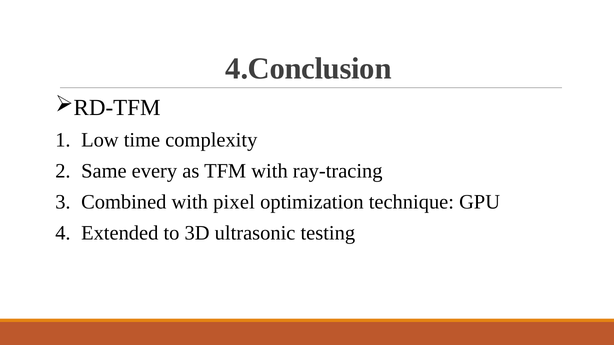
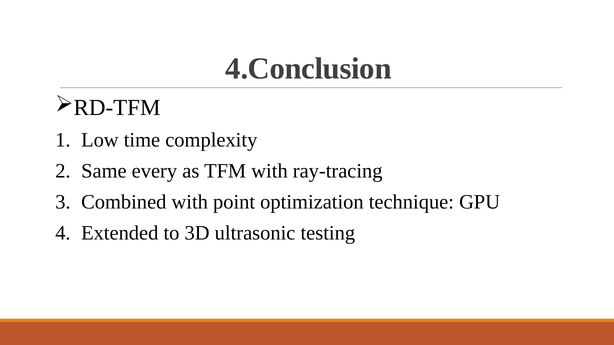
pixel: pixel -> point (234, 202)
